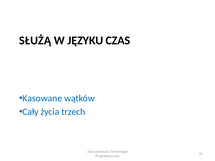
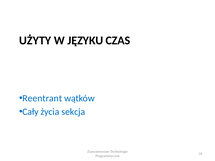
SŁUŻĄ: SŁUŻĄ -> UŻYTY (35, 41)
Kasowane: Kasowane -> Reentrant (42, 98)
trzech: trzech -> sekcja (73, 112)
